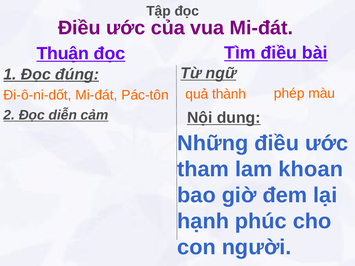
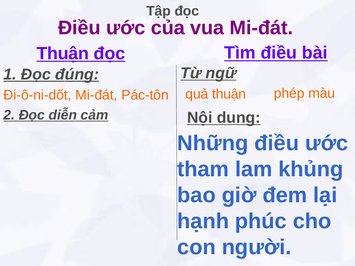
quả thành: thành -> thuận (229, 94)
khoan: khoan -> khủng (311, 169)
